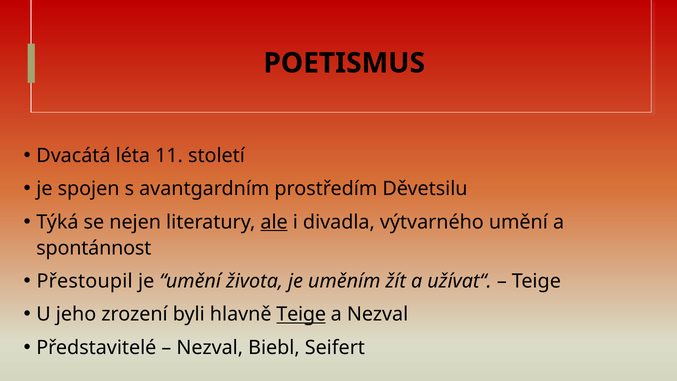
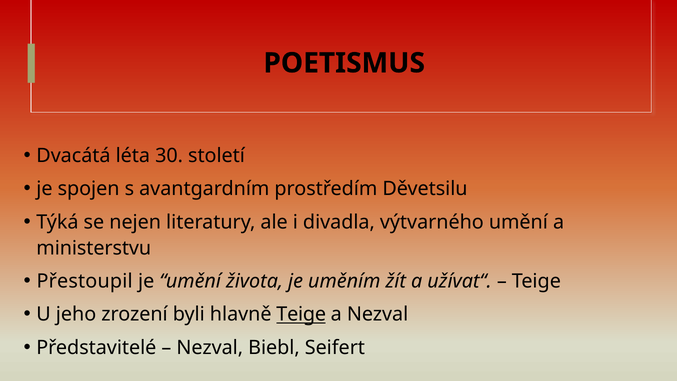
11: 11 -> 30 (169, 156)
ale underline: present -> none (274, 222)
spontánnost: spontánnost -> ministerstvu (94, 248)
